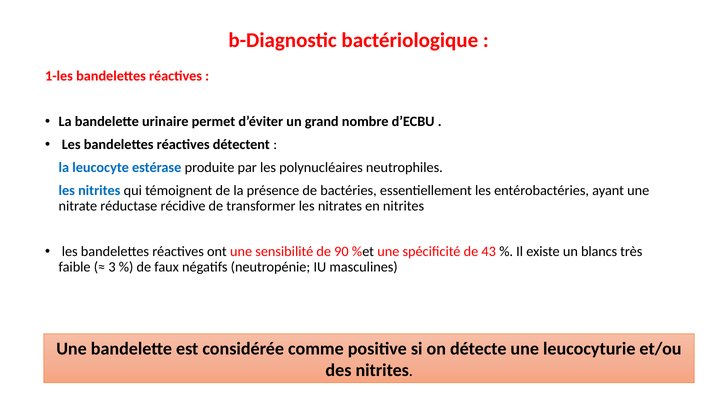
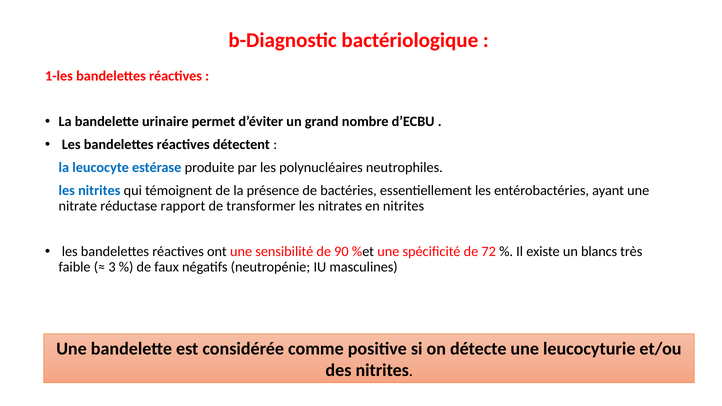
récidive: récidive -> rapport (183, 206)
43: 43 -> 72 (489, 252)
